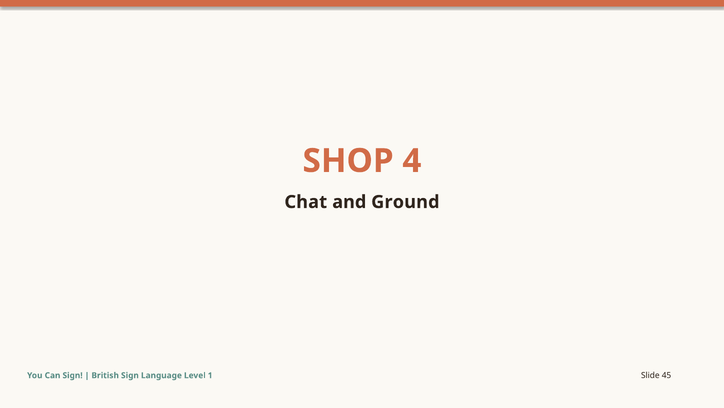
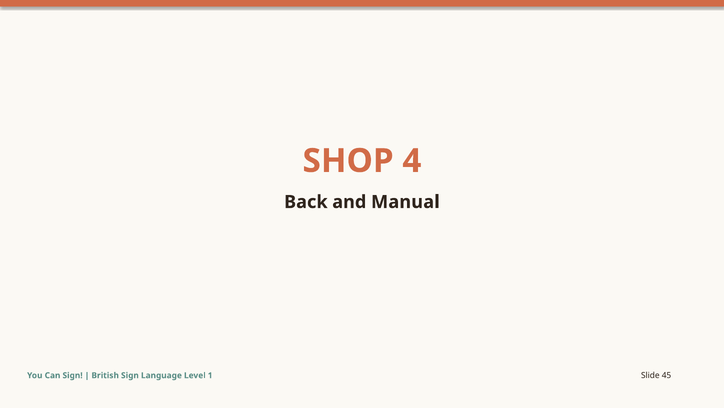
Chat: Chat -> Back (306, 202)
Ground: Ground -> Manual (405, 202)
